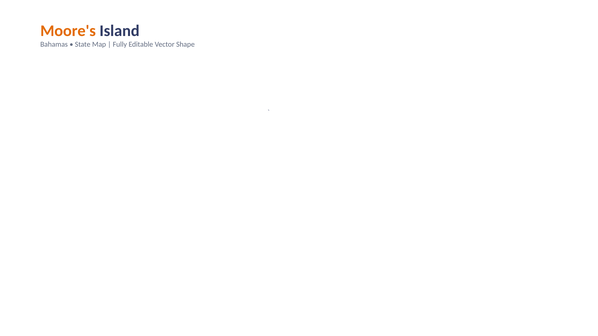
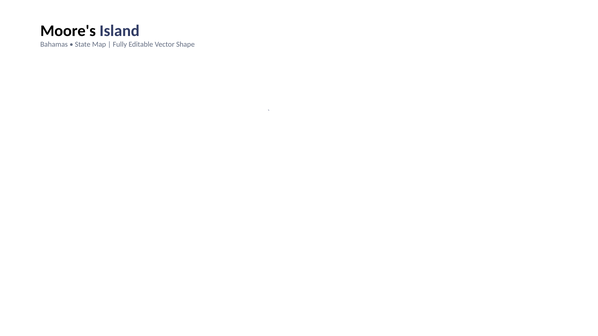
Moore's colour: orange -> black (68, 31)
